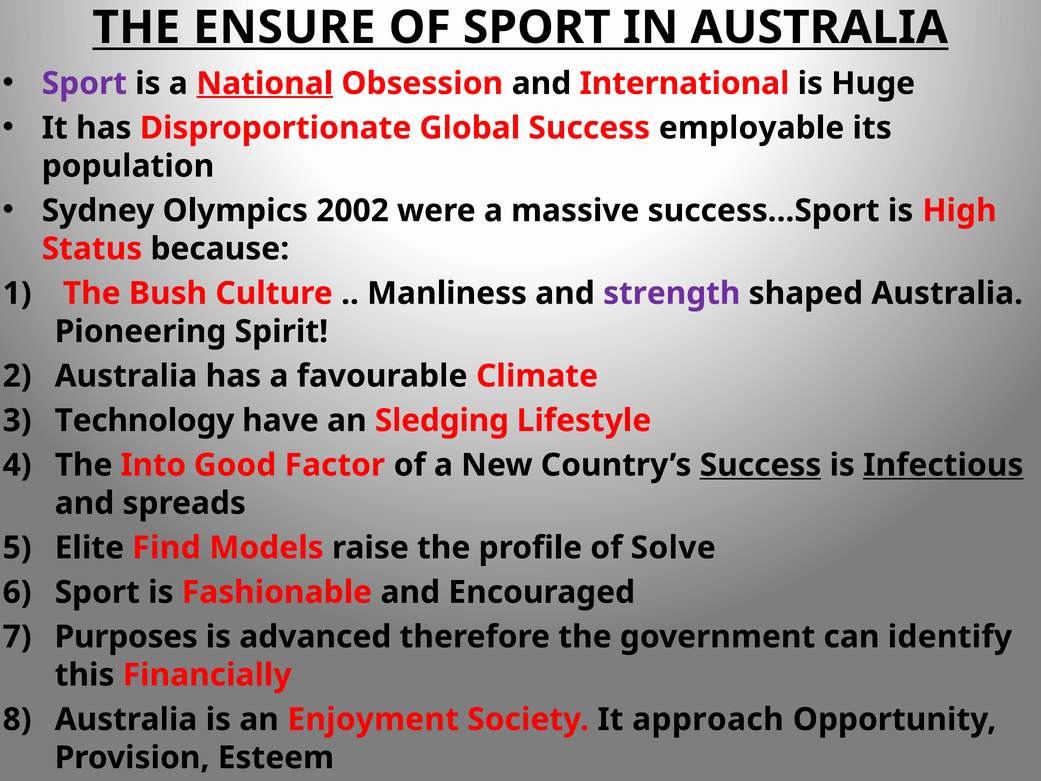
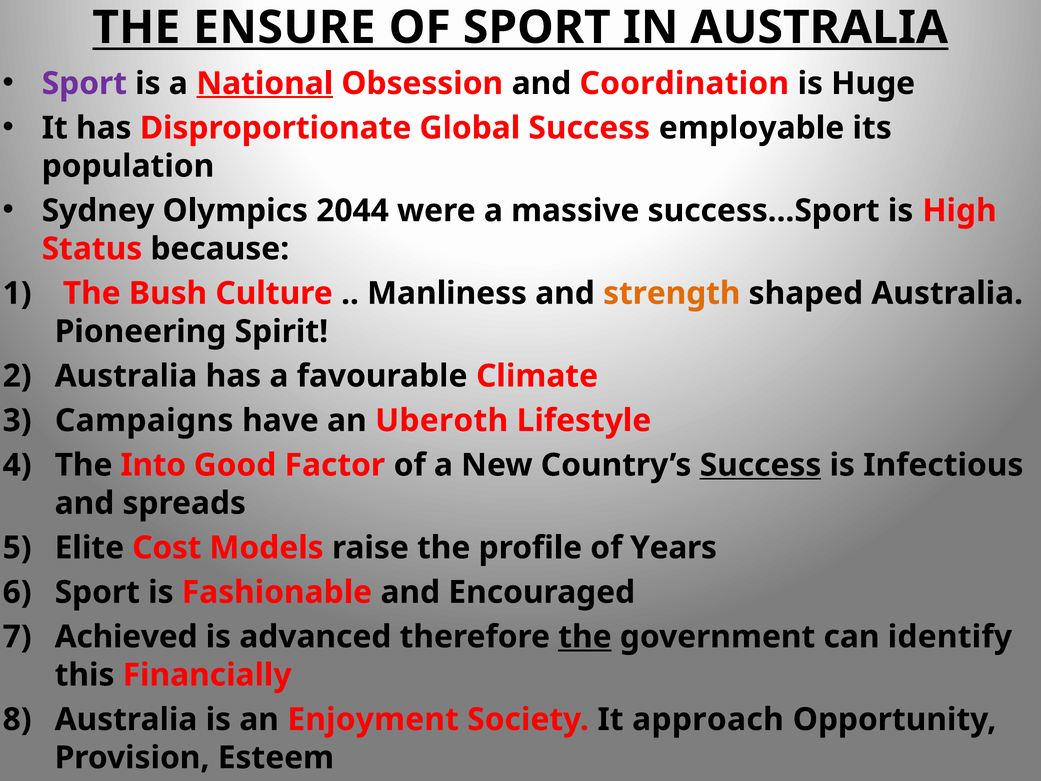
International: International -> Coordination (684, 83)
2002: 2002 -> 2044 (353, 211)
strength colour: purple -> orange (672, 293)
Technology: Technology -> Campaigns (144, 420)
Sledging: Sledging -> Uberoth (442, 420)
Infectious underline: present -> none (943, 465)
Find: Find -> Cost (167, 548)
Solve: Solve -> Years (673, 548)
Purposes: Purposes -> Achieved (126, 637)
the underline: none -> present (585, 637)
